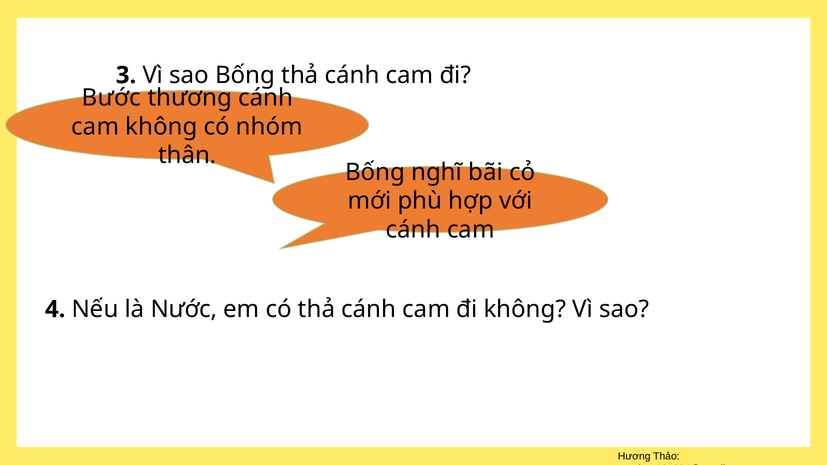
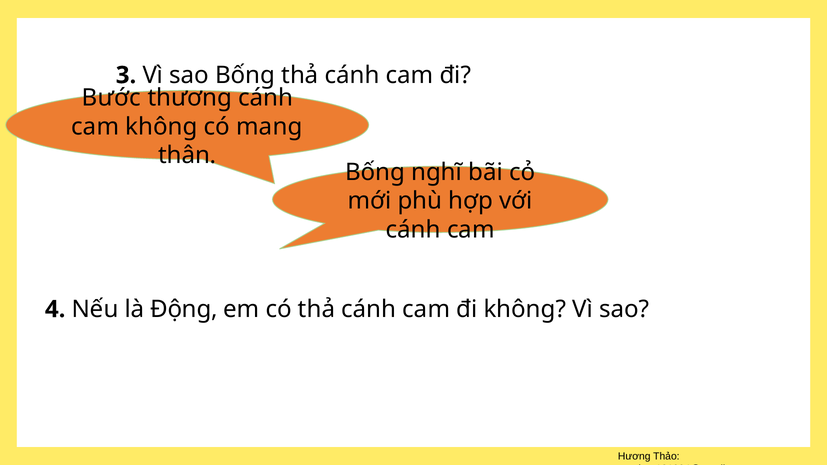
nhóm: nhóm -> mang (269, 127)
Nước: Nước -> Động (184, 309)
